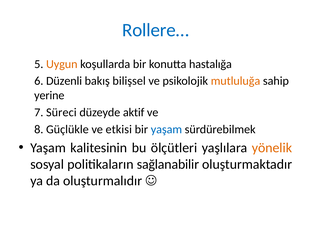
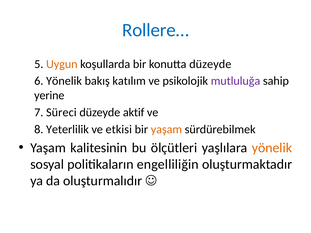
konutta hastalığa: hastalığa -> düzeyde (210, 64)
6 Düzenli: Düzenli -> Yönelik (64, 81)
bilişsel: bilişsel -> katılım (129, 81)
mutluluğa colour: orange -> purple (235, 81)
Güçlükle: Güçlükle -> Yeterlilik (67, 129)
yaşam colour: blue -> orange (166, 129)
sağlanabilir: sağlanabilir -> engelliliğin (168, 164)
